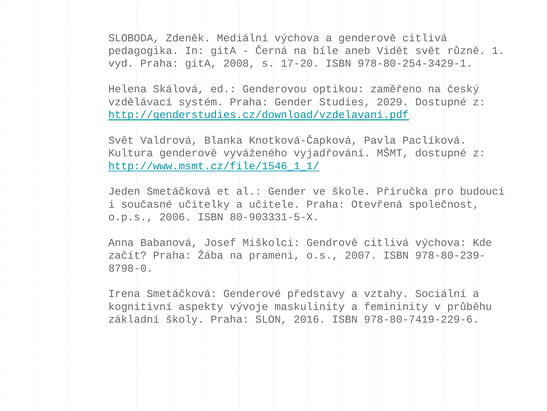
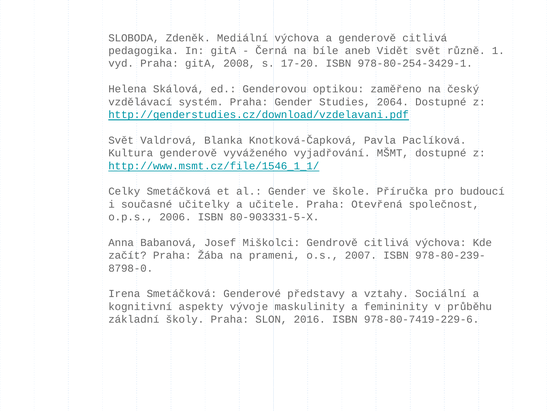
2029: 2029 -> 2064 (393, 102)
Jeden: Jeden -> Celky (124, 191)
